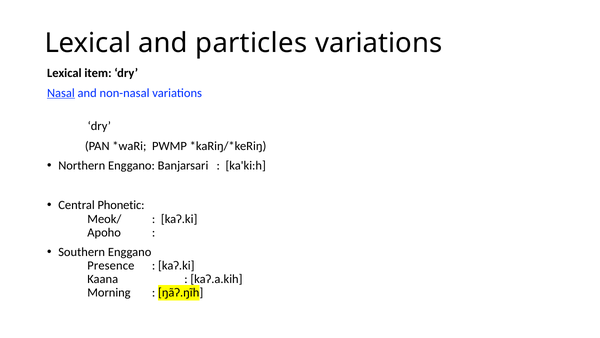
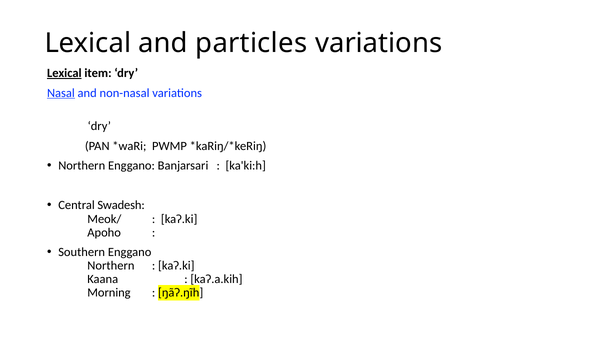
Lexical underline: none -> present (64, 73)
Phonetic: Phonetic -> Swadesh (121, 205)
Presence: Presence -> Northern (111, 265)
